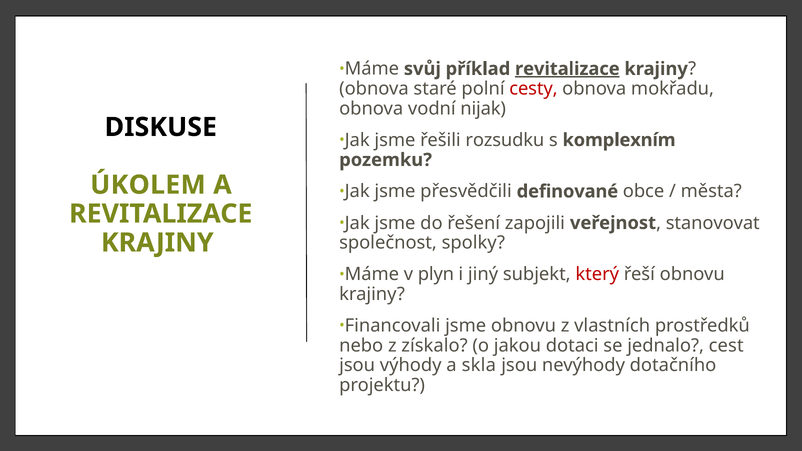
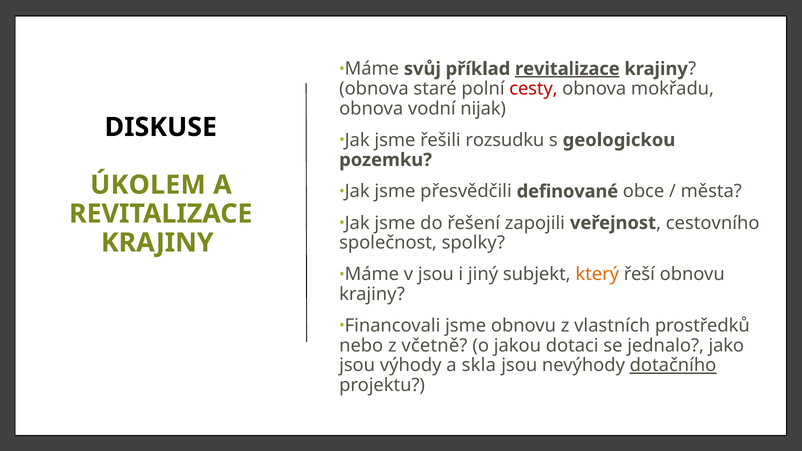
komplexním: komplexním -> geologickou (619, 140)
stanovovat: stanovovat -> cestovního (713, 223)
v plyn: plyn -> jsou (436, 274)
který colour: red -> orange (597, 274)
získalo: získalo -> včetně (434, 346)
cest: cest -> jako (726, 346)
dotačního underline: none -> present (673, 365)
